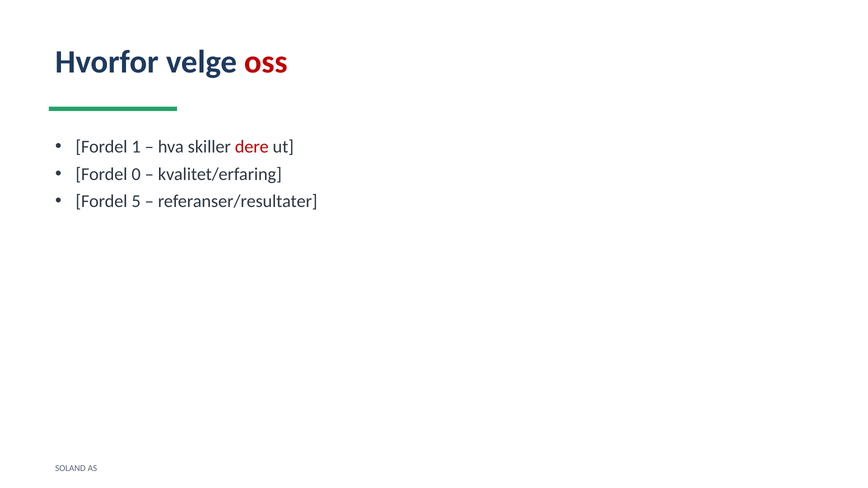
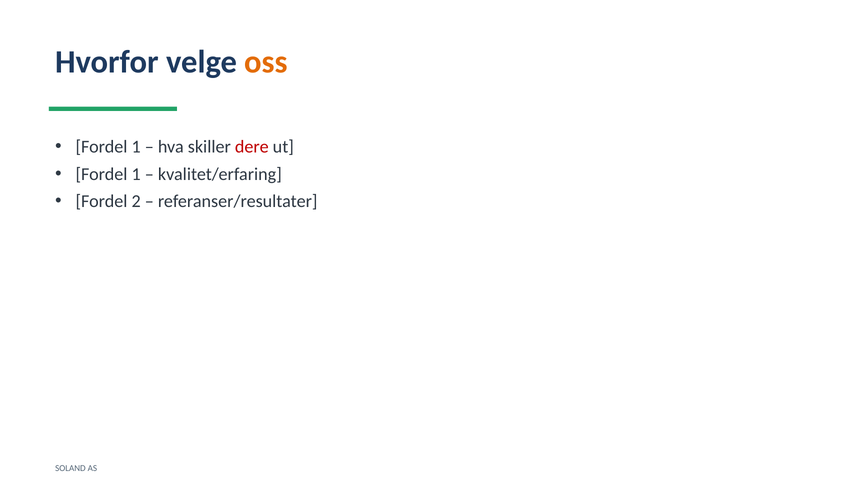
oss colour: red -> orange (266, 62)
0: 0 -> 1 (136, 174)
5: 5 -> 2 (136, 201)
